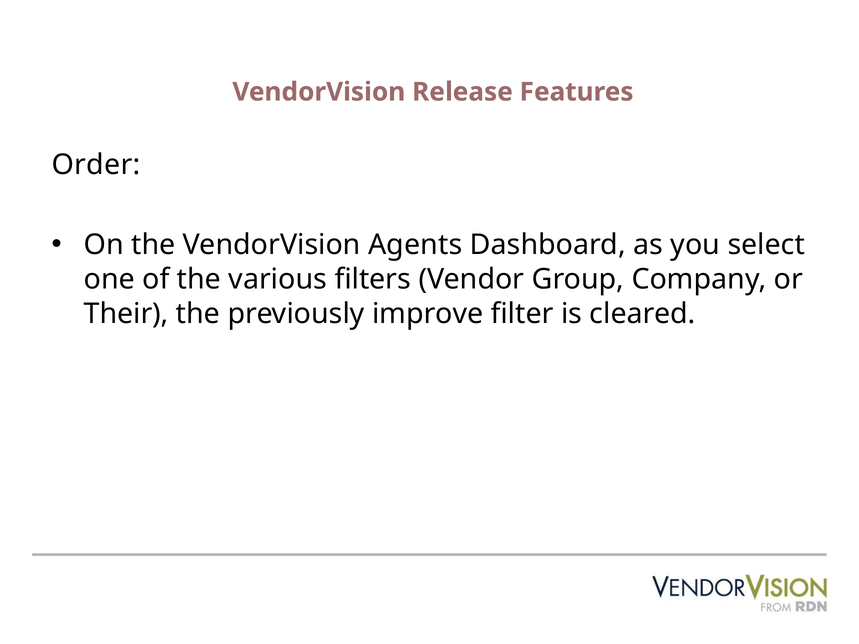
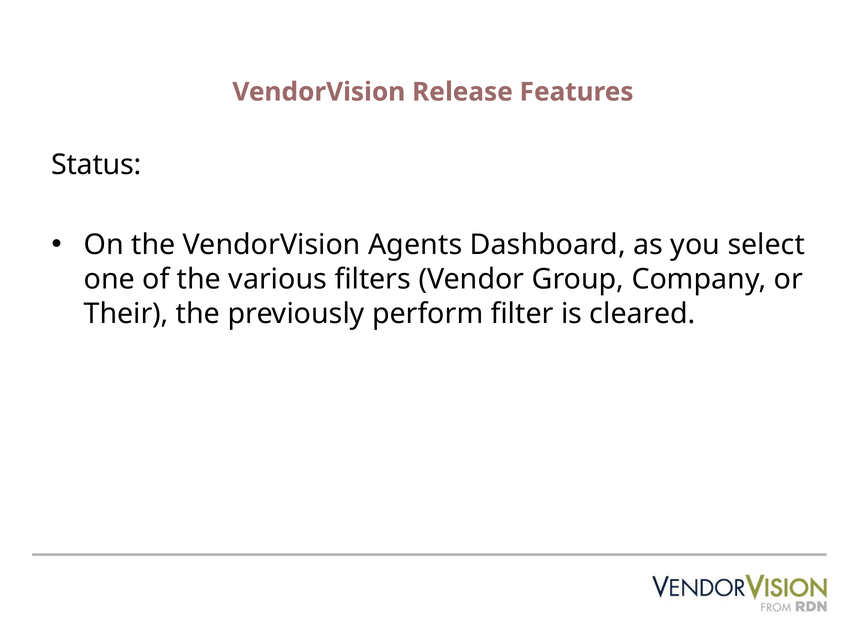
Order: Order -> Status (96, 165)
improve: improve -> perform (428, 314)
